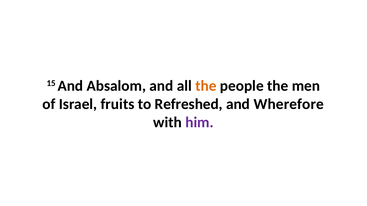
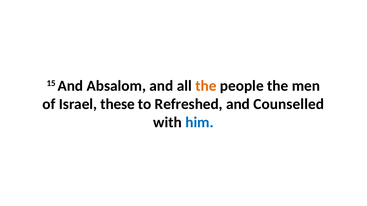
fruits: fruits -> these (118, 104)
Wherefore: Wherefore -> Counselled (289, 104)
him colour: purple -> blue (200, 123)
